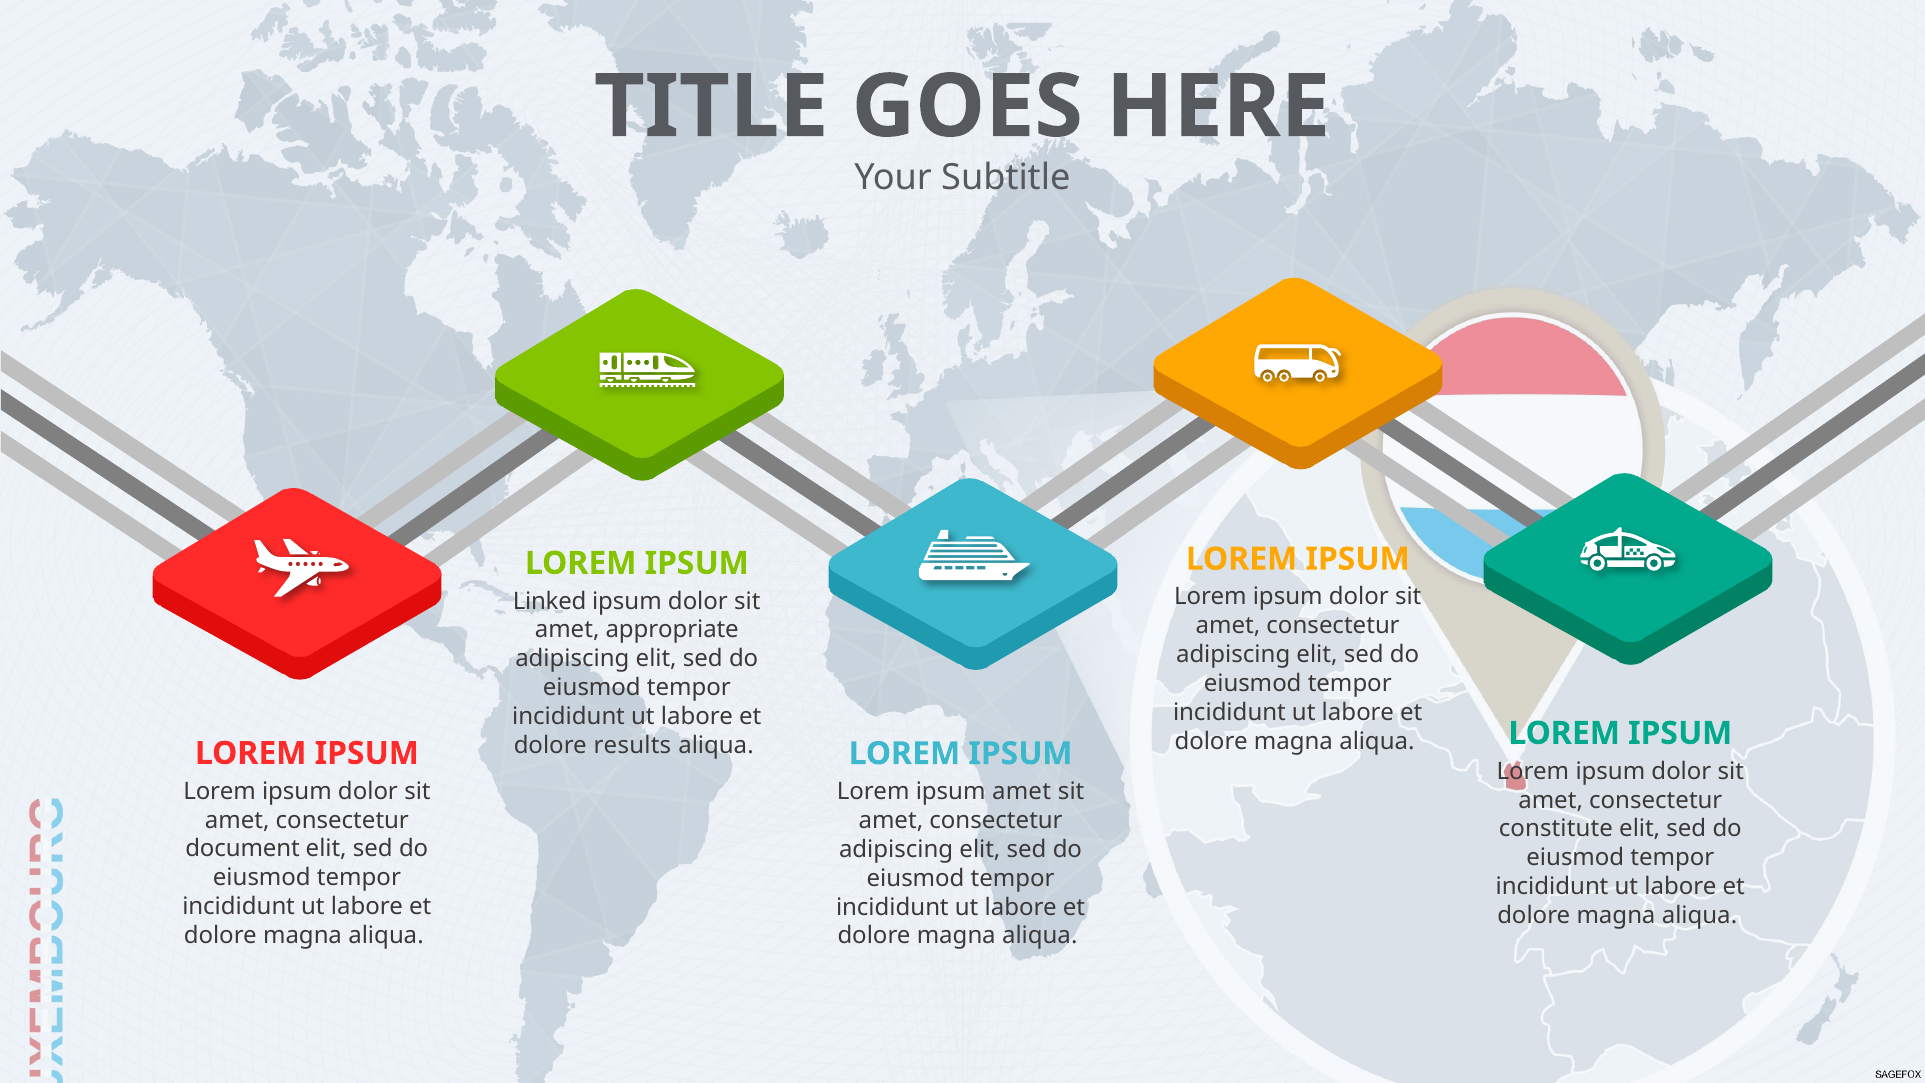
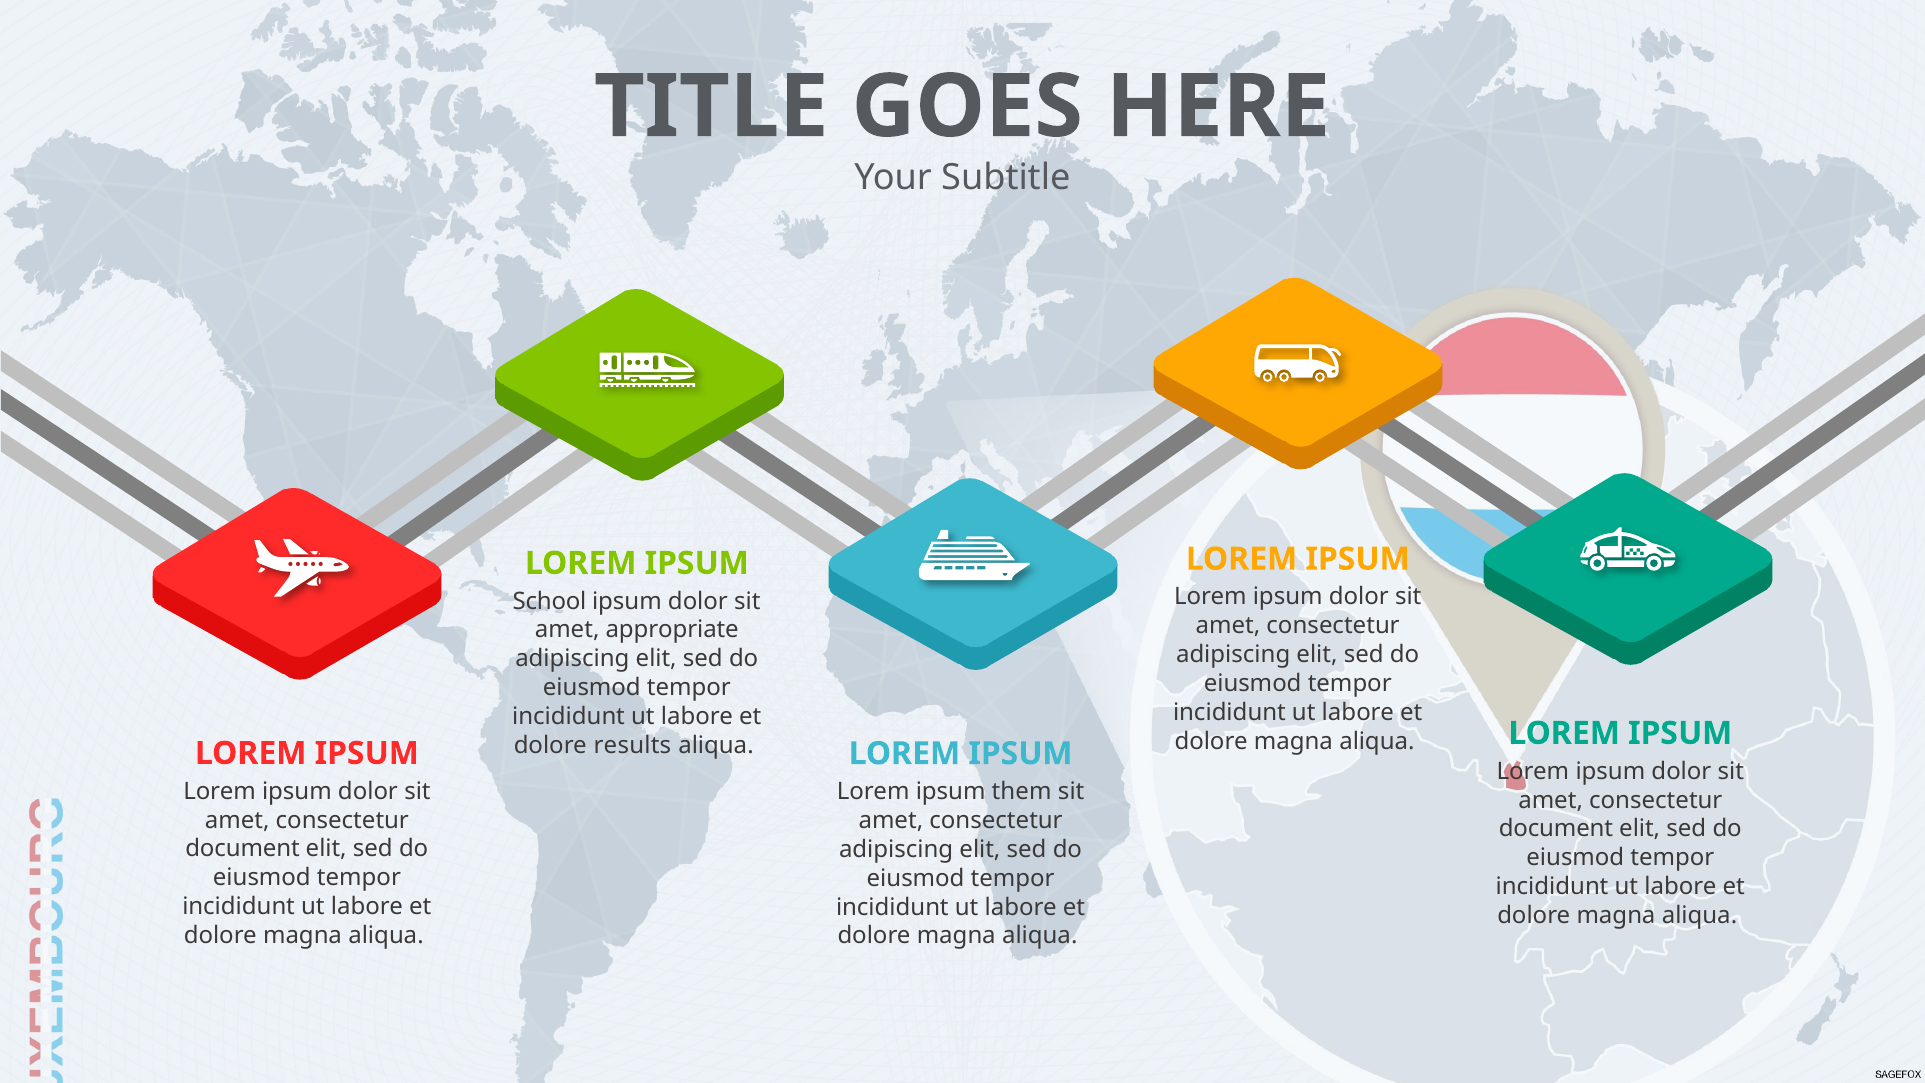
Linked: Linked -> School (550, 601)
ipsum amet: amet -> them (1022, 791)
constitute: constitute -> document (1556, 829)
